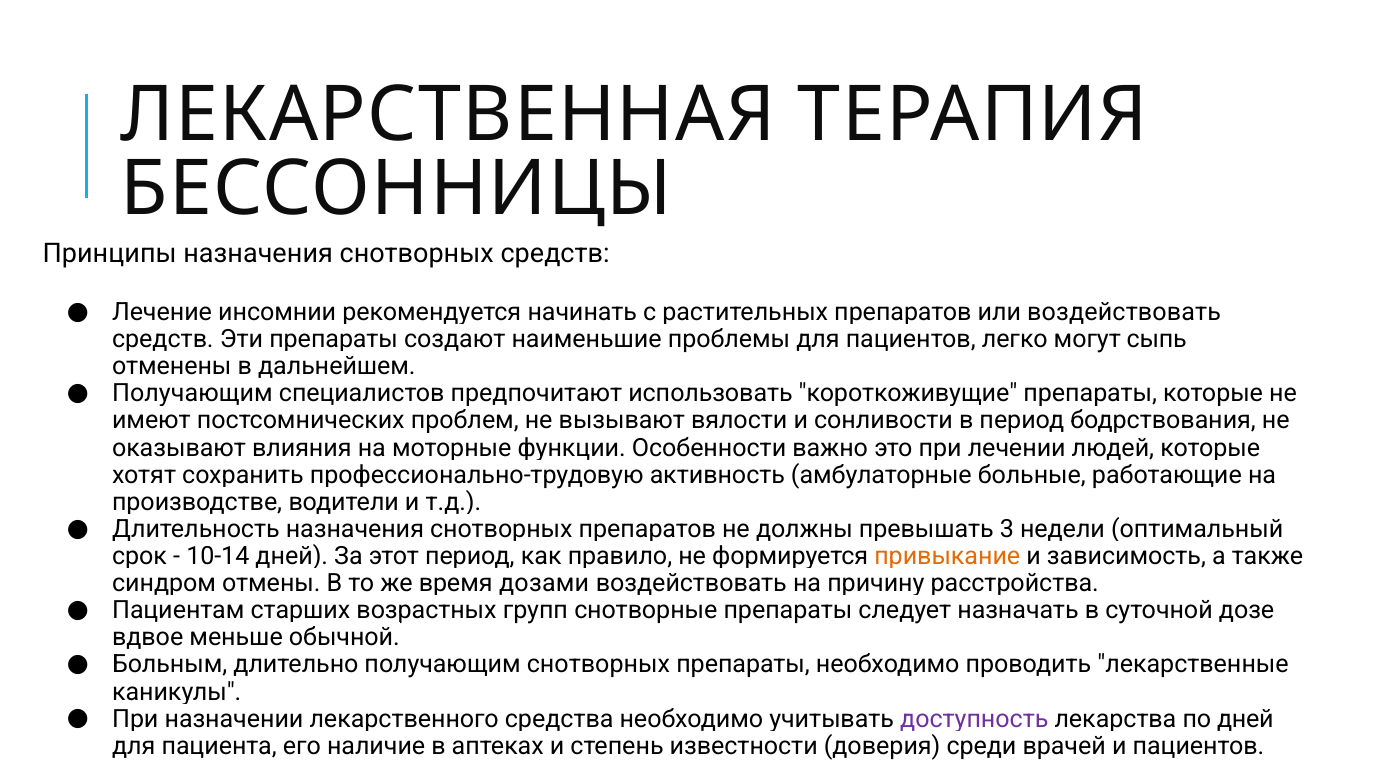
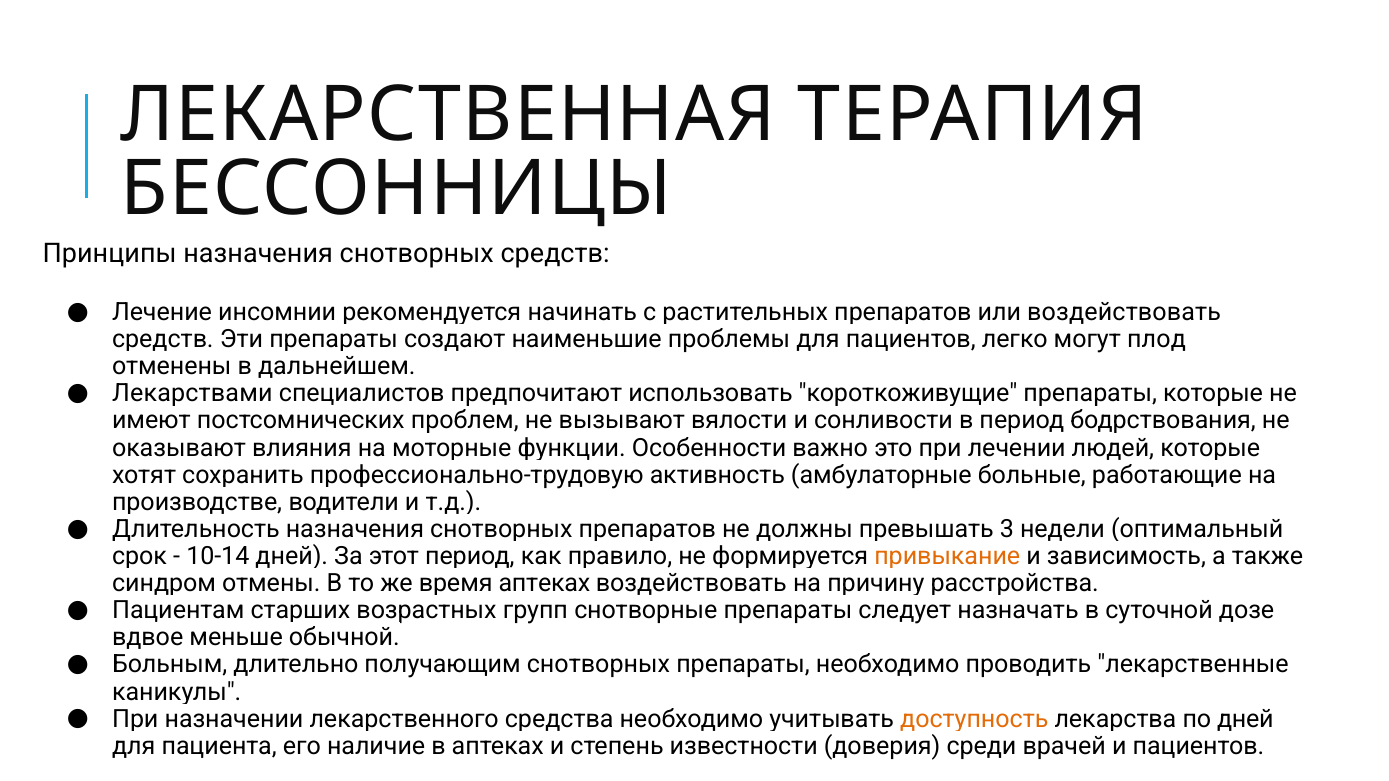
сыпь: сыпь -> плод (1157, 339)
Получающим: Получающим -> Лекарствами (192, 394)
время дозами: дозами -> аптеках (544, 584)
доступность colour: purple -> orange (974, 719)
